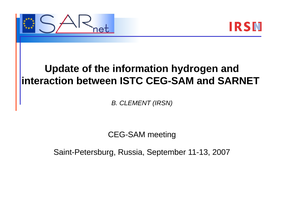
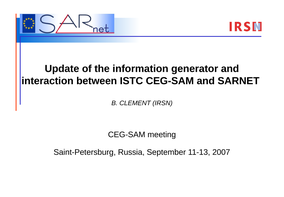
hydrogen: hydrogen -> generator (195, 69)
